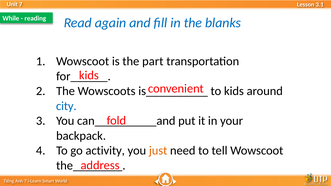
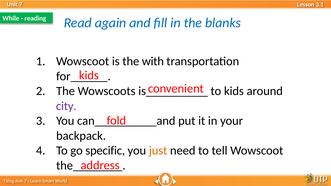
part: part -> with (153, 61)
city colour: blue -> purple (66, 106)
activity: activity -> specific (105, 151)
